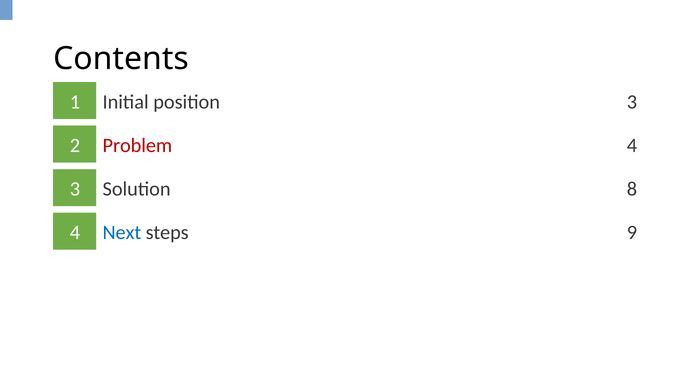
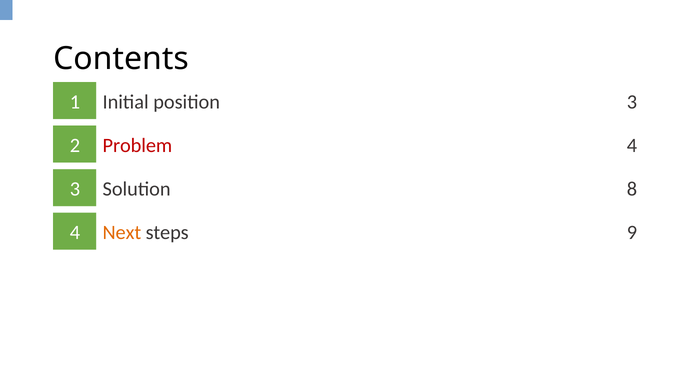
Next colour: blue -> orange (122, 233)
